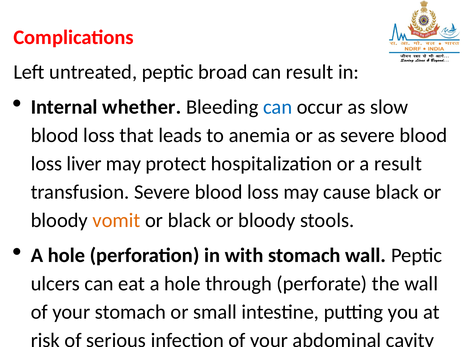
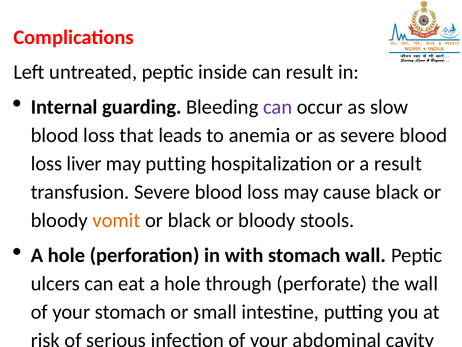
broad: broad -> inside (223, 72)
whether: whether -> guarding (142, 107)
can colour: blue -> purple (278, 107)
may protect: protect -> putting (176, 163)
